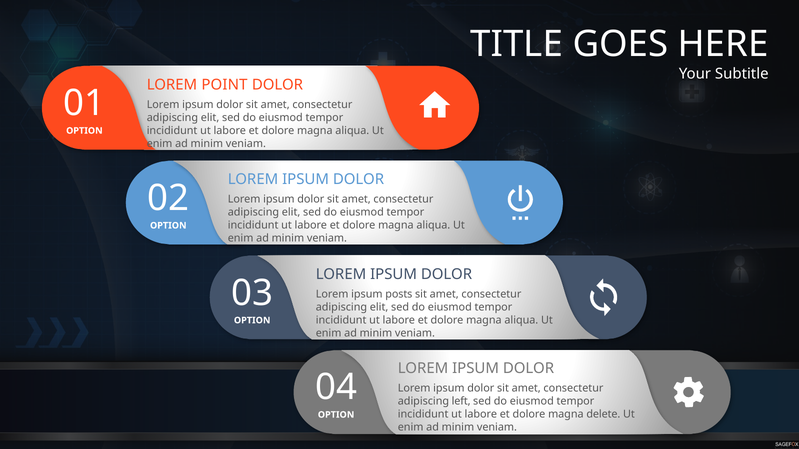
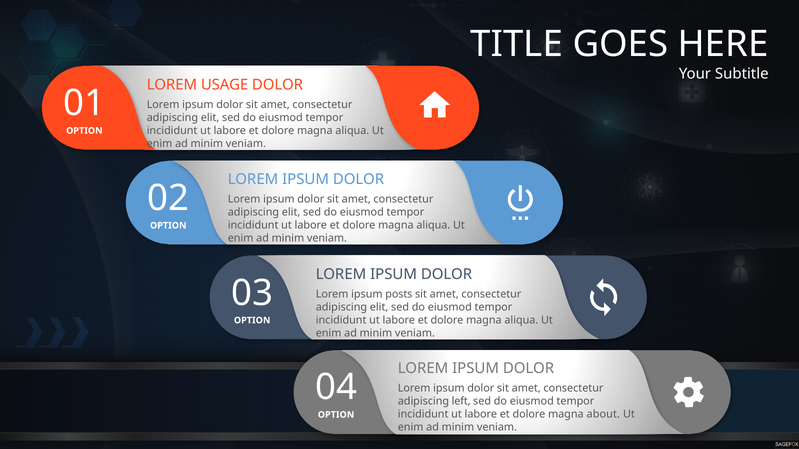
POINT: POINT -> USAGE (225, 85)
delete: delete -> about (603, 415)
